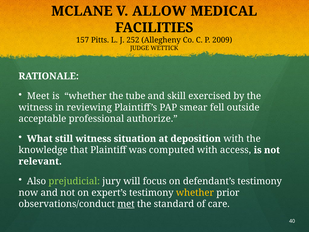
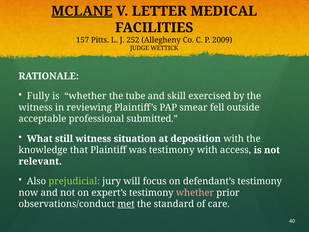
MCLANE underline: none -> present (82, 11)
ALLOW: ALLOW -> LETTER (159, 11)
Meet: Meet -> Fully (38, 96)
authorize: authorize -> submitted (152, 119)
was computed: computed -> testimony (172, 150)
whether colour: yellow -> pink (195, 192)
